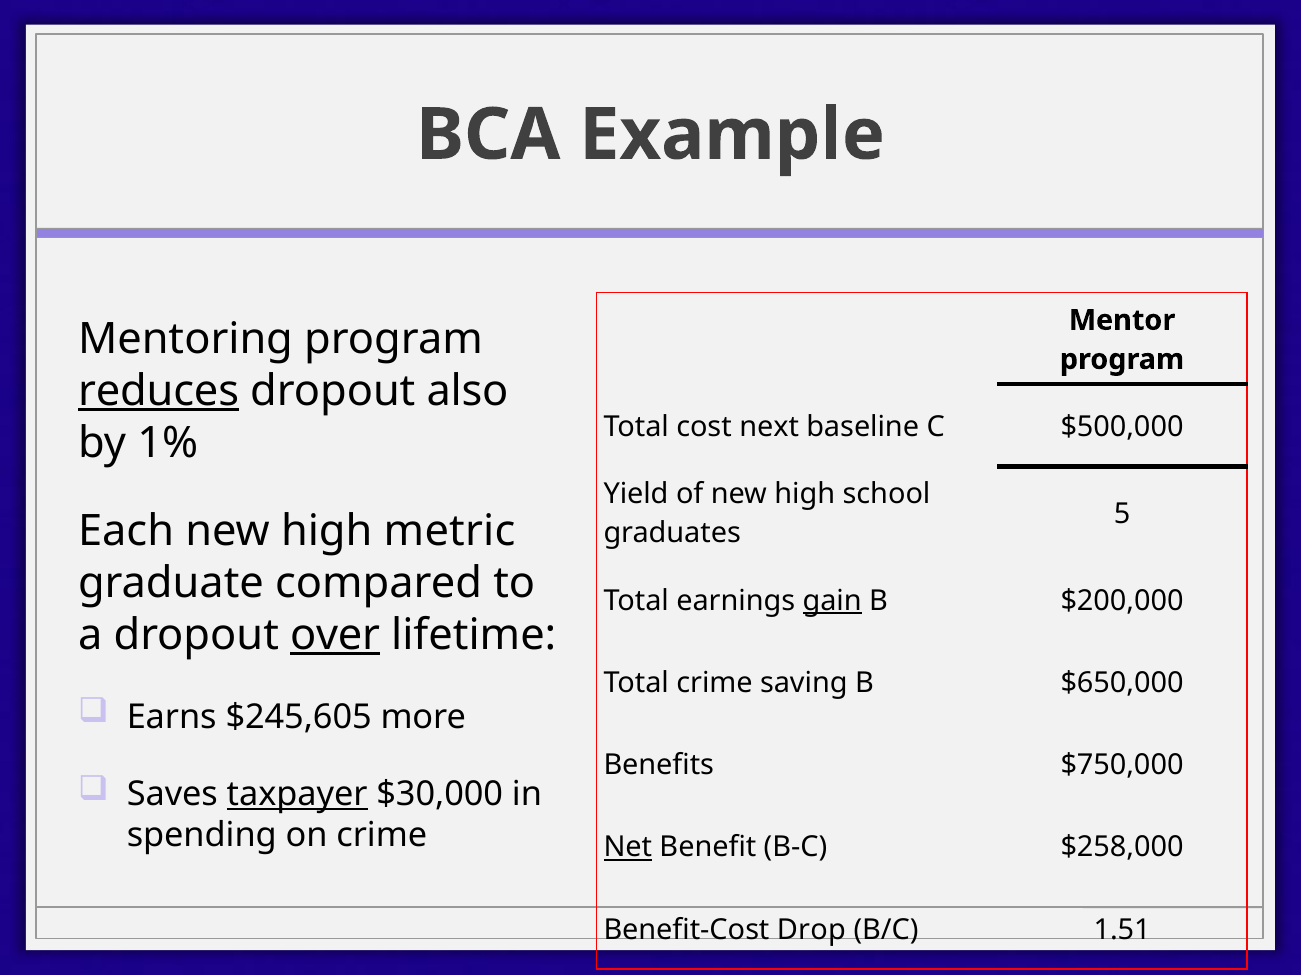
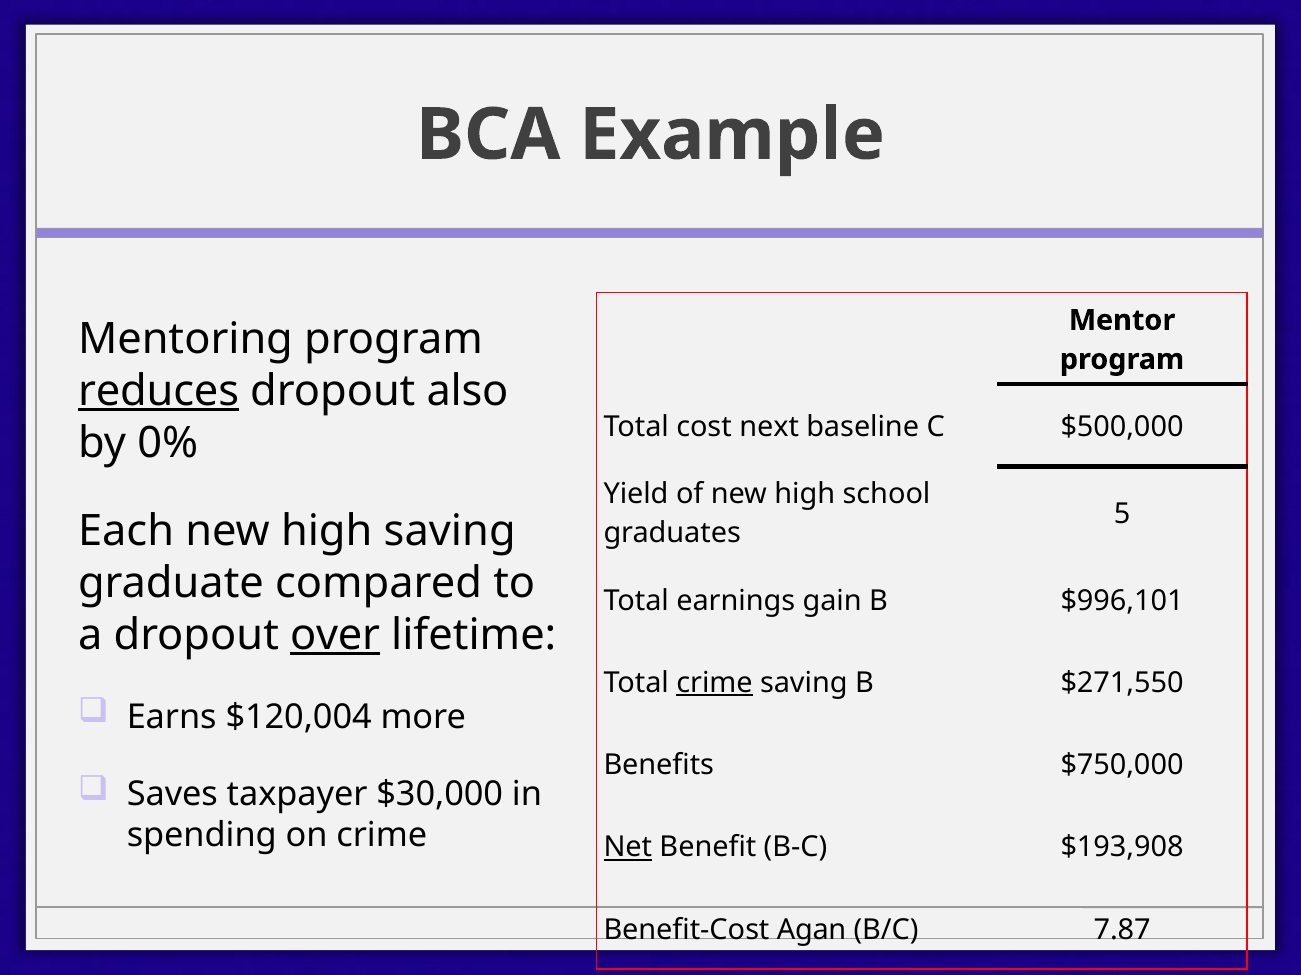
1%: 1% -> 0% (168, 443)
high metric: metric -> saving (450, 531)
gain underline: present -> none (832, 601)
$200,000: $200,000 -> $996,101 (1122, 601)
crime underline: none -> present (715, 683)
$650,000: $650,000 -> $271,550 (1122, 683)
$245,605: $245,605 -> $120,004 (299, 718)
taxpayer underline: present -> none (297, 795)
$258,000: $258,000 -> $193,908 (1122, 848)
Drop: Drop -> Agan (812, 930)
1.51: 1.51 -> 7.87 (1122, 930)
